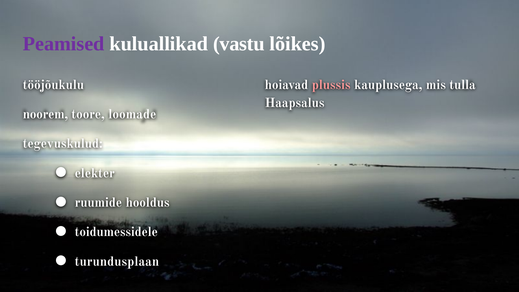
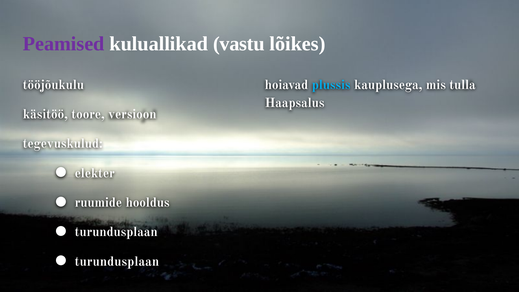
plussis colour: pink -> light blue (331, 85)
noorem: noorem -> käsitöö (45, 114)
loomade: loomade -> versioon (132, 114)
toidumessidele: toidumessidele -> turundusplaan (116, 232)
